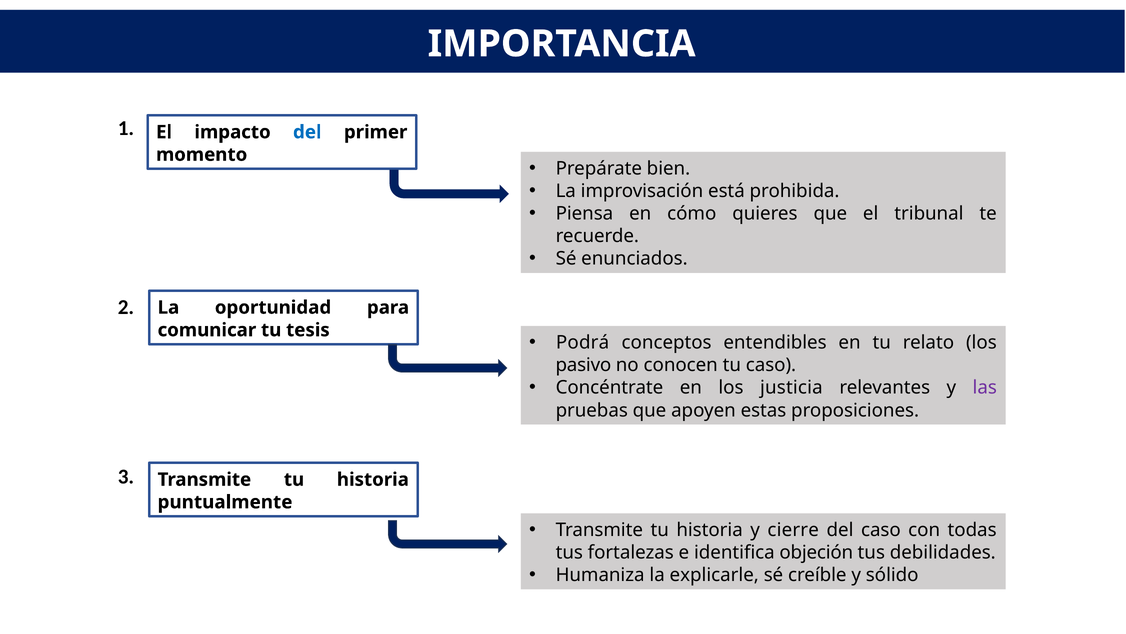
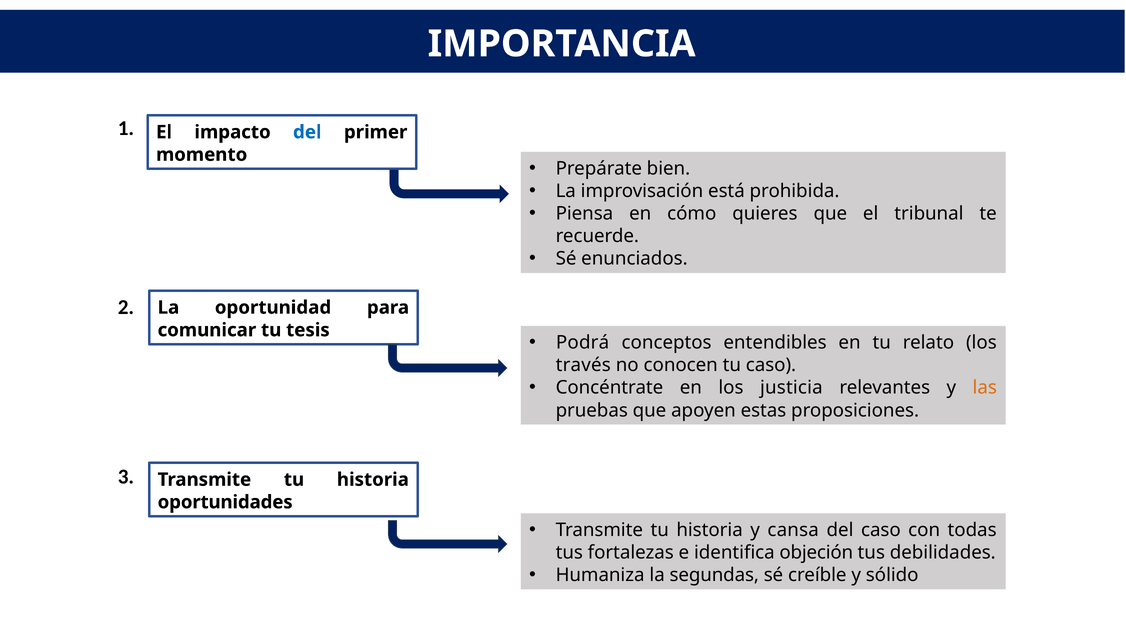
pasivo: pasivo -> través (583, 365)
las colour: purple -> orange (985, 387)
puntualmente: puntualmente -> oportunidades (225, 502)
cierre: cierre -> cansa (793, 530)
explicarle: explicarle -> segundas (714, 575)
